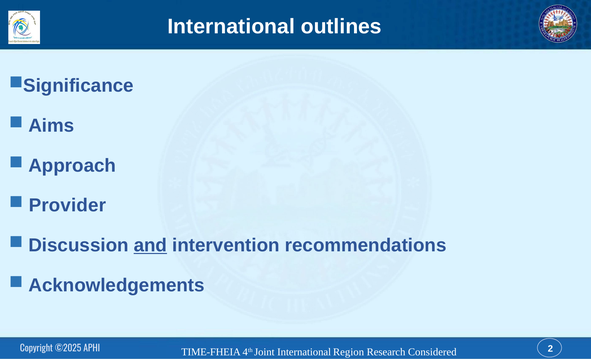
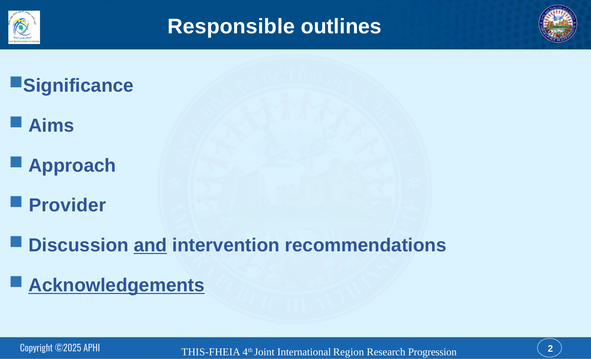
International: International -> Responsible (231, 26)
Acknowledgements underline: none -> present (117, 285)
TIME-FHEIA: TIME-FHEIA -> THIS-FHEIA (211, 352)
Considered: Considered -> Progression (432, 352)
